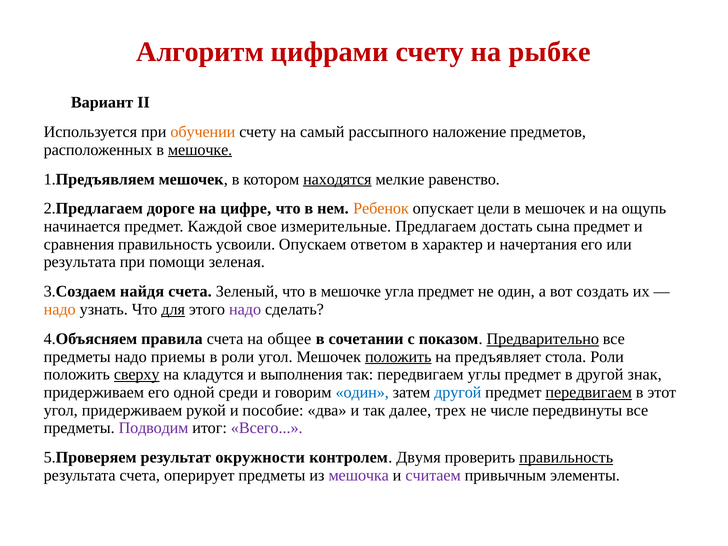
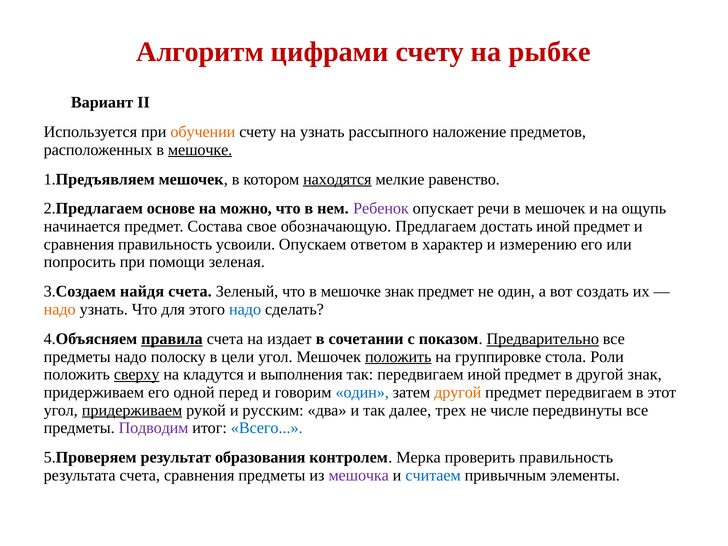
на самый: самый -> узнать (322, 132)
дороге: дороге -> основе (171, 209)
цифре: цифре -> можно (246, 209)
Ребенок colour: orange -> purple (381, 209)
цели: цели -> речи (493, 209)
Каждой: Каждой -> Состава (215, 226)
измерительные: измерительные -> обозначающую (336, 226)
достать сына: сына -> иной (553, 226)
начертания: начертания -> измерению (538, 244)
результата: результата -> попросить (80, 262)
мешочке угла: угла -> знак (399, 292)
для underline: present -> none (173, 309)
надо colour: purple -> blue (245, 309)
правила underline: none -> present (172, 339)
общее: общее -> издает (289, 339)
приемы: приемы -> полоску (178, 357)
в роли: роли -> цели (238, 357)
предъявляет: предъявляет -> группировке (498, 357)
передвигаем углы: углы -> иной (484, 375)
среди: среди -> перед (238, 392)
другой colour: blue -> orange (458, 392)
передвигаем underline: present -> none (589, 392)
придерживаем underline: none -> present (132, 410)
пособие: пособие -> русским (273, 410)
Всего colour: purple -> blue (267, 428)
окружности: окружности -> образования (260, 457)
Двумя: Двумя -> Мерка (418, 457)
правильность underline: present -> none (566, 457)
счета оперирует: оперирует -> сравнения (199, 475)
считаем colour: purple -> blue (433, 475)
